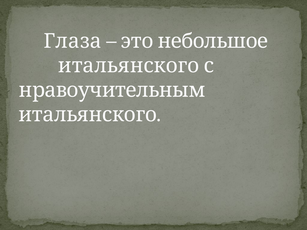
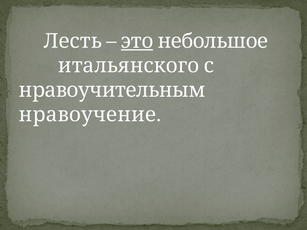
Глаза: Глаза -> Лесть (73, 41)
это underline: none -> present (137, 41)
итальянского: итальянского -> нравоучение (87, 115)
